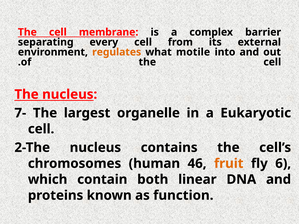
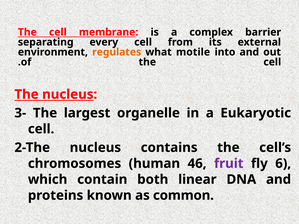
7-: 7- -> 3- (20, 113)
fruit colour: orange -> purple (229, 164)
function: function -> common (183, 196)
